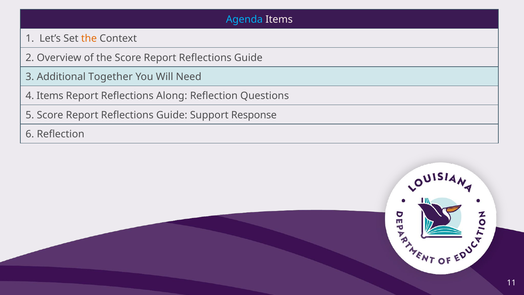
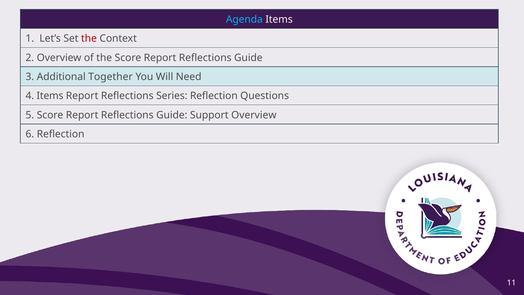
the colour: orange -> red (89, 39)
Along: Along -> Series (172, 96)
Support Response: Response -> Overview (254, 115)
